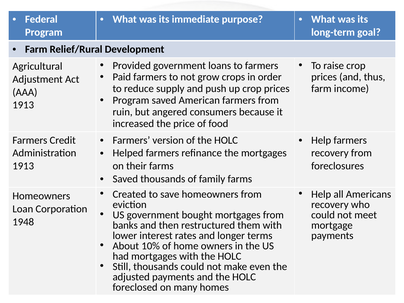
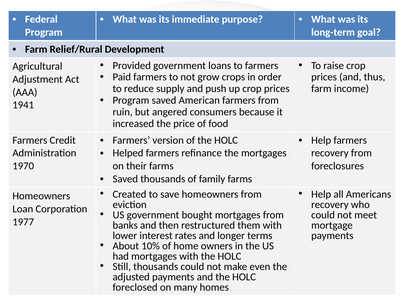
1913: 1913 -> 1941 (23, 105)
1913: 1913 -> 1970 (23, 166)
1948: 1948 -> 1977 (23, 222)
